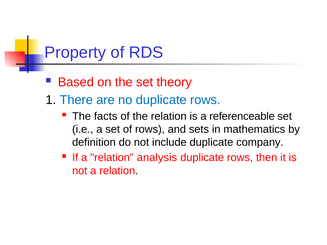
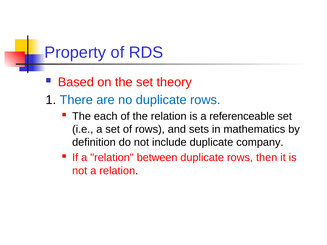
facts: facts -> each (106, 116)
analysis: analysis -> between (157, 158)
